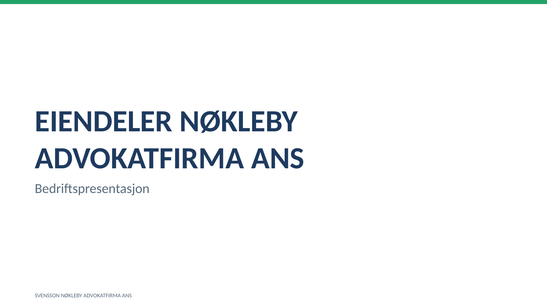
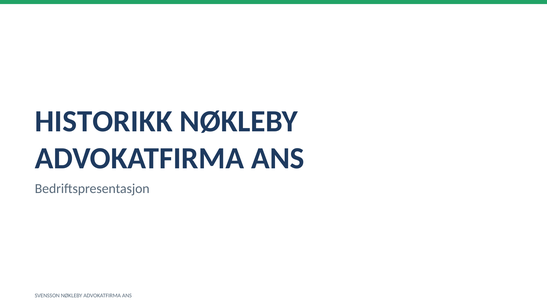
EIENDELER: EIENDELER -> HISTORIKK (104, 121)
